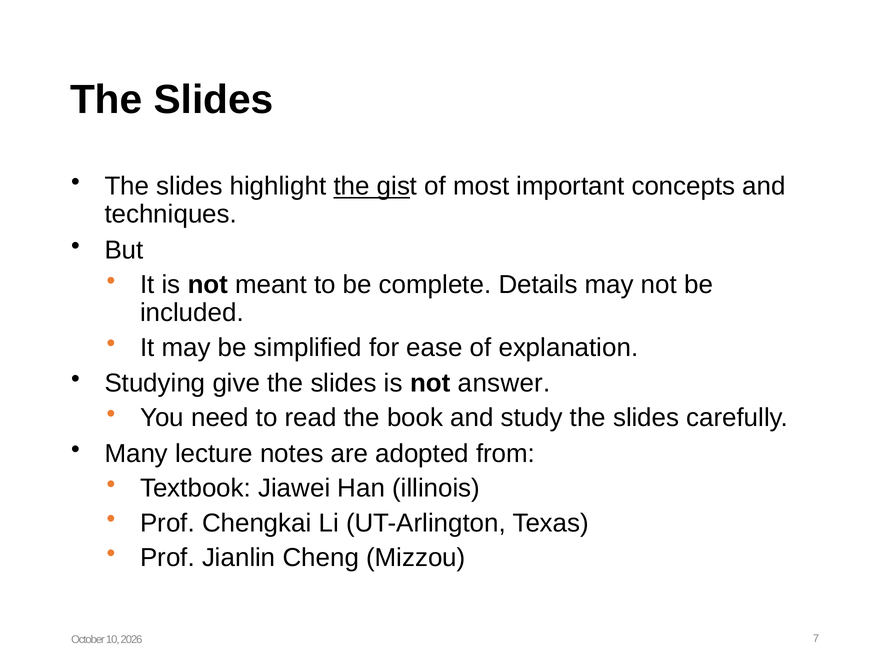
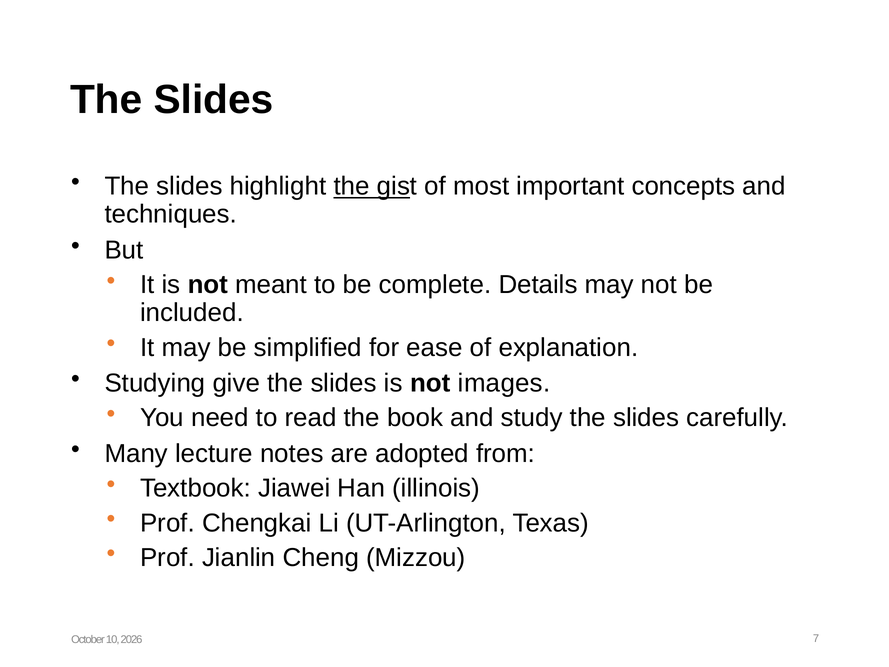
answer: answer -> images (504, 383)
